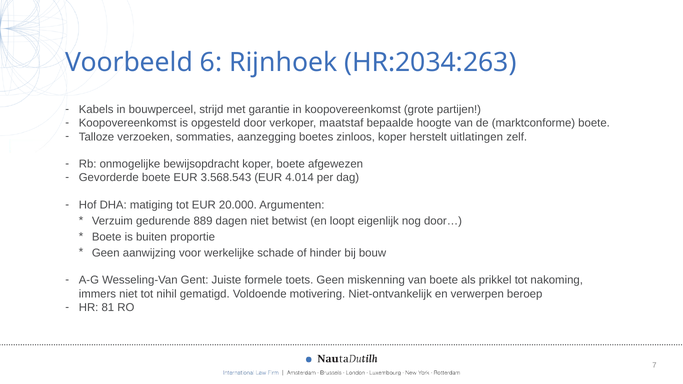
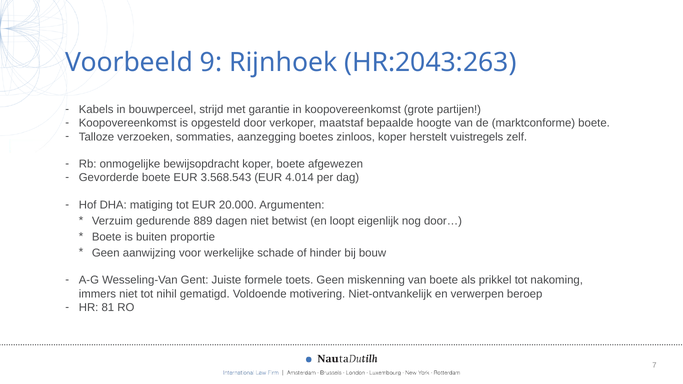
6: 6 -> 9 (211, 63)
HR:2034:263: HR:2034:263 -> HR:2043:263 (430, 63)
uitlatingen: uitlatingen -> vuistregels (477, 137)
